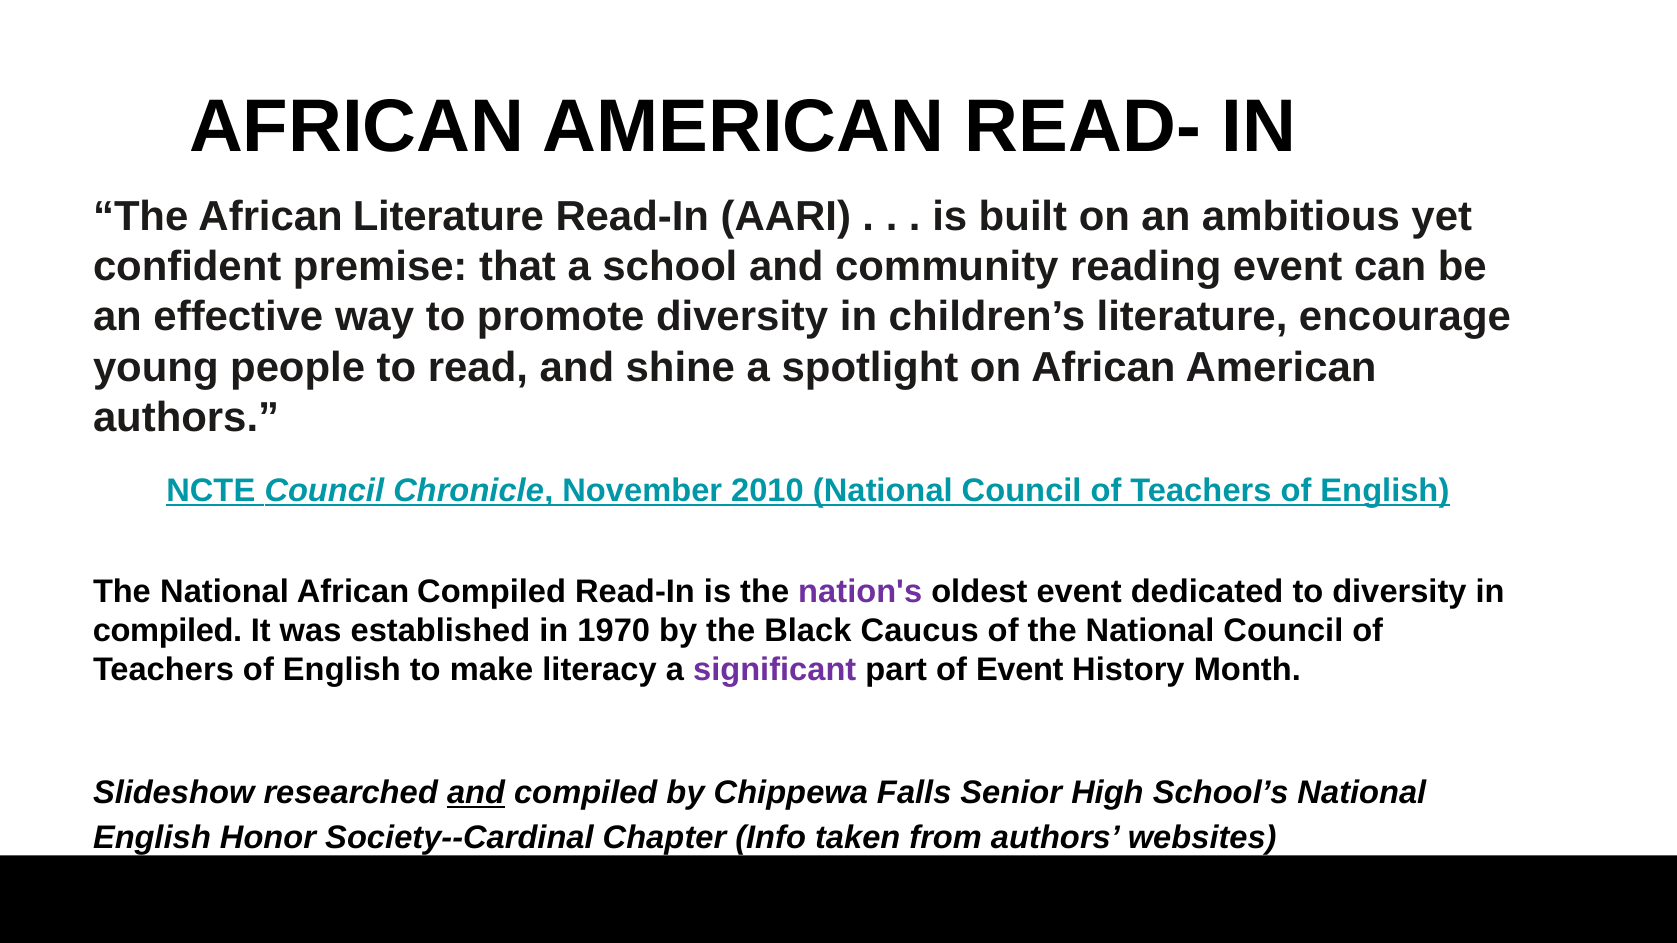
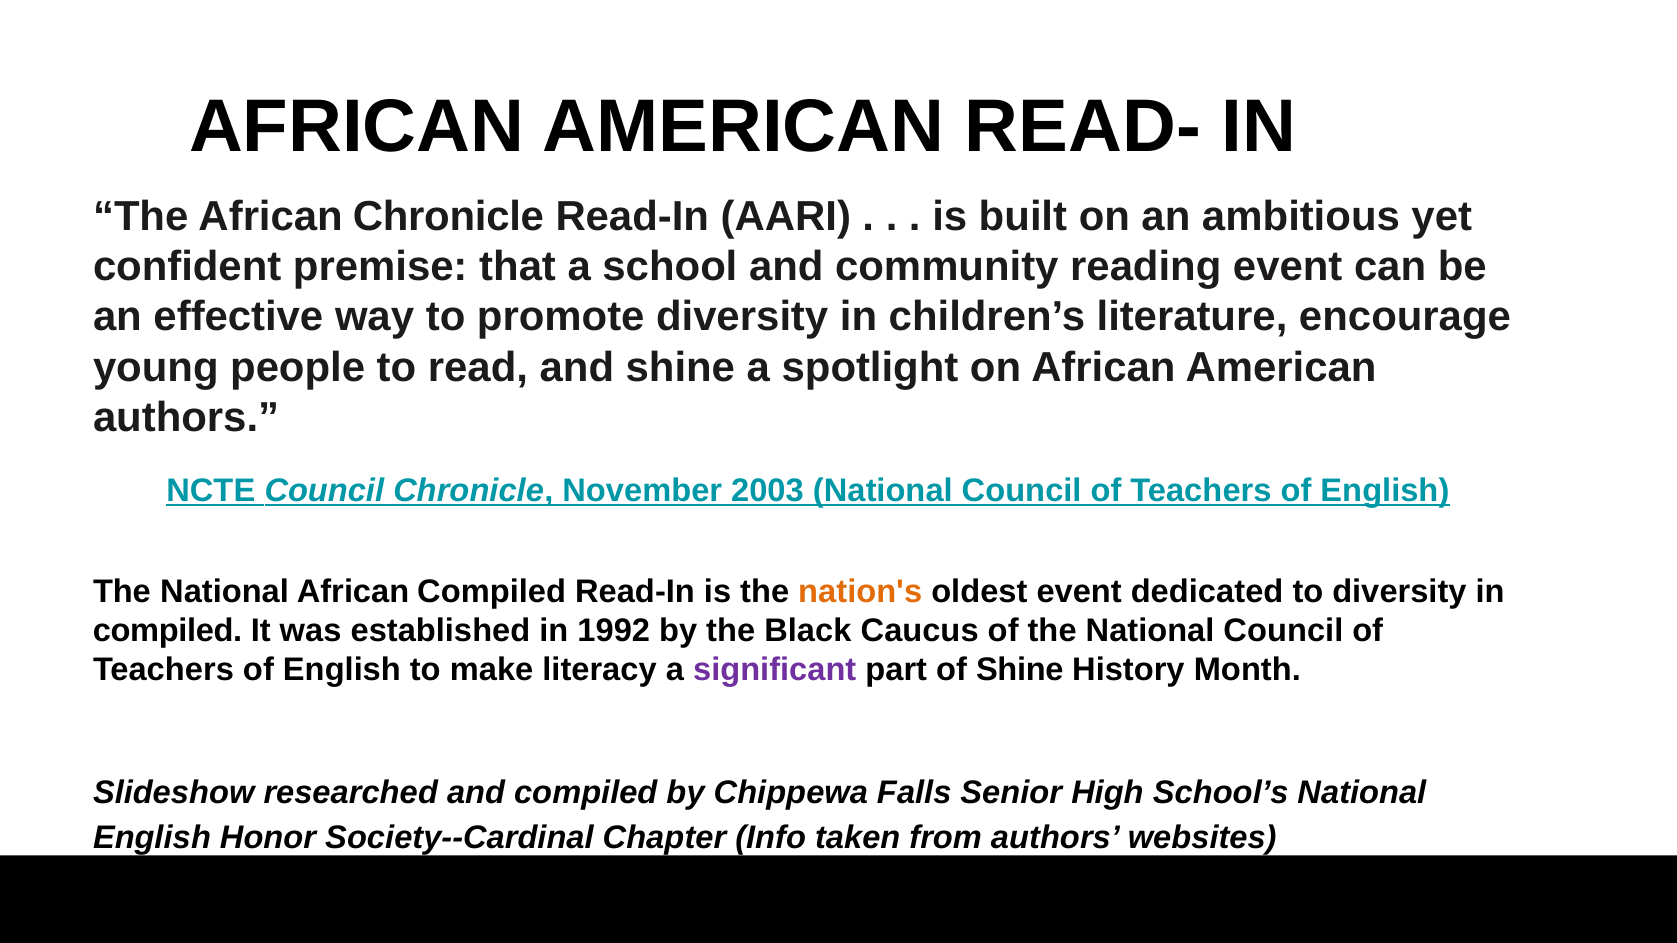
African Literature: Literature -> Chronicle (448, 216)
2010: 2010 -> 2003 (767, 491)
nation's colour: purple -> orange (860, 592)
1970: 1970 -> 1992 (614, 631)
of Event: Event -> Shine (1020, 670)
and underline: present -> none (476, 793)
